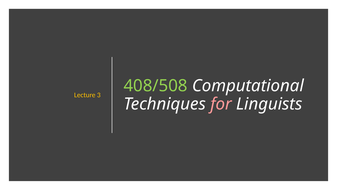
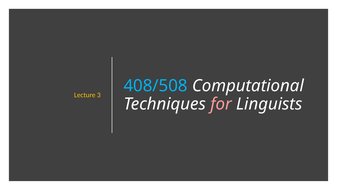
408/508 colour: light green -> light blue (156, 86)
